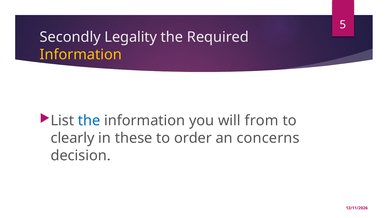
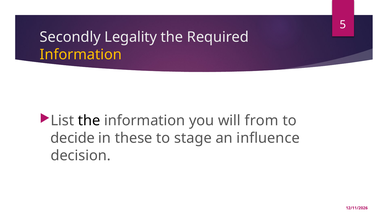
the colour: blue -> black (89, 121)
clearly: clearly -> decide (73, 138)
order: order -> stage (193, 138)
concerns: concerns -> influence (268, 138)
